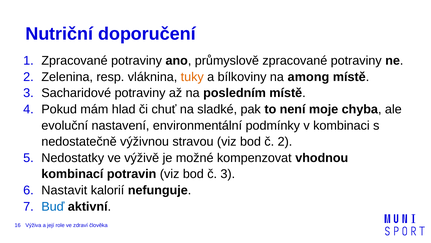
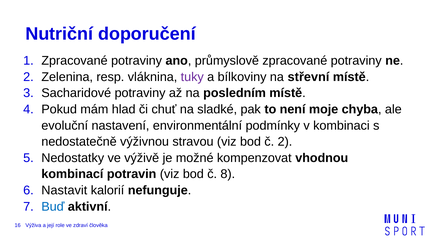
tuky colour: orange -> purple (192, 77)
among: among -> střevní (309, 77)
č 3: 3 -> 8 (228, 174)
